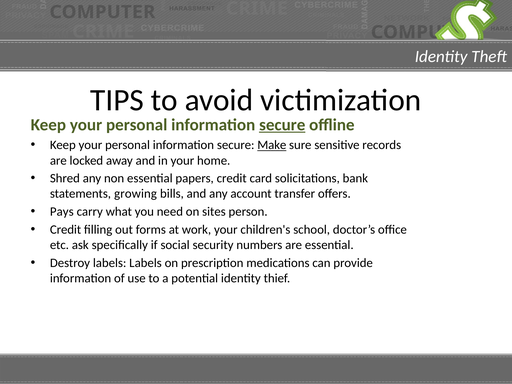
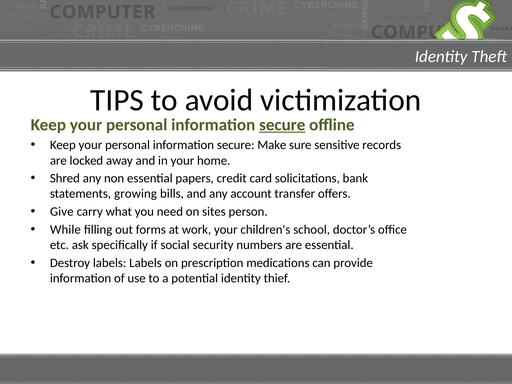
Make underline: present -> none (272, 145)
Pays: Pays -> Give (62, 212)
Credit: Credit -> While (65, 230)
